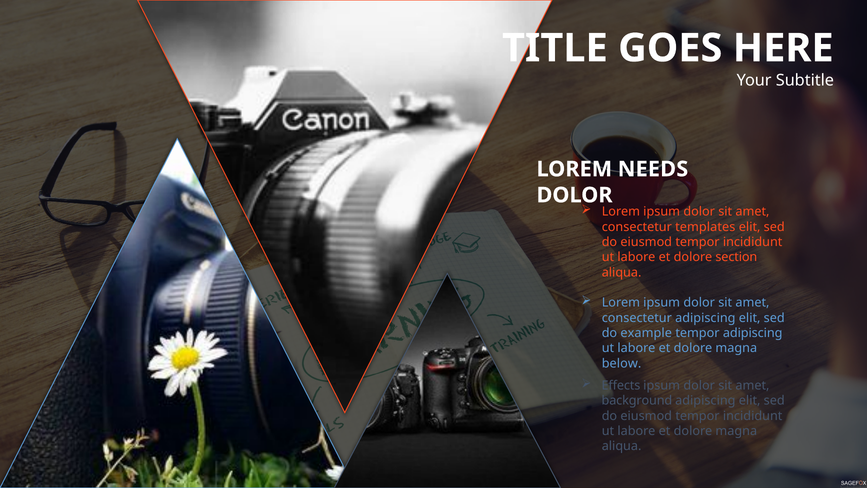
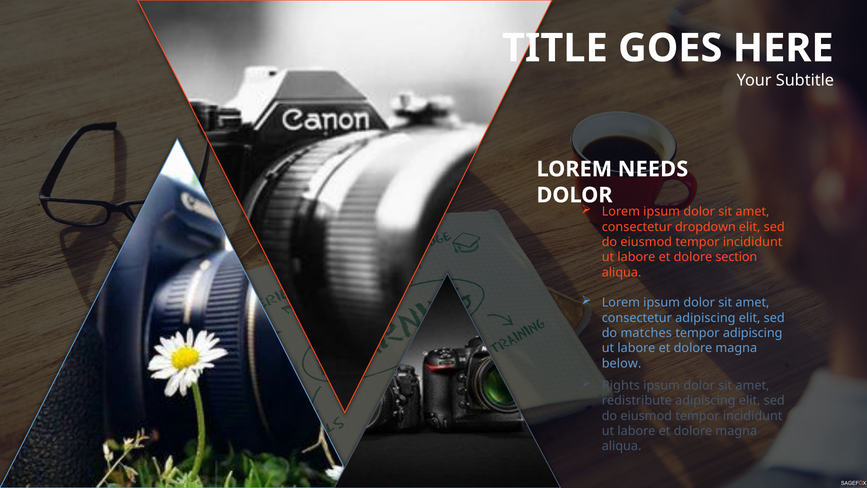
templates: templates -> dropdown (705, 227)
example: example -> matches (646, 333)
Effects: Effects -> Rights (621, 385)
background: background -> redistribute (637, 400)
